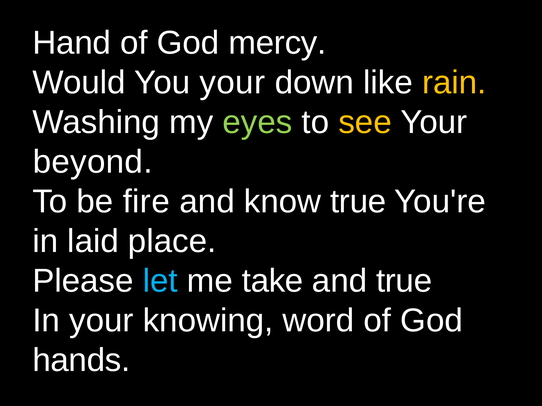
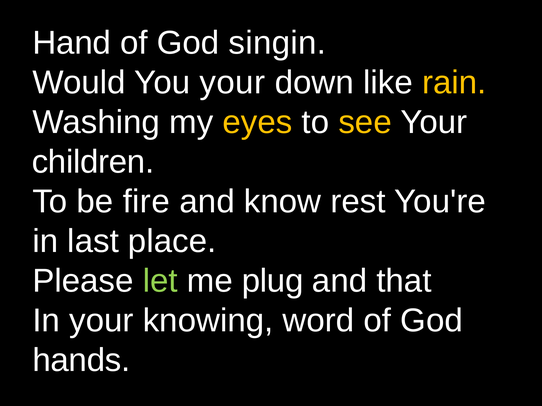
mercy: mercy -> singin (277, 43)
eyes colour: light green -> yellow (257, 122)
beyond: beyond -> children (93, 162)
know true: true -> rest (358, 202)
laid: laid -> last (93, 242)
let colour: light blue -> light green (160, 281)
take: take -> plug (273, 281)
and true: true -> that (404, 281)
